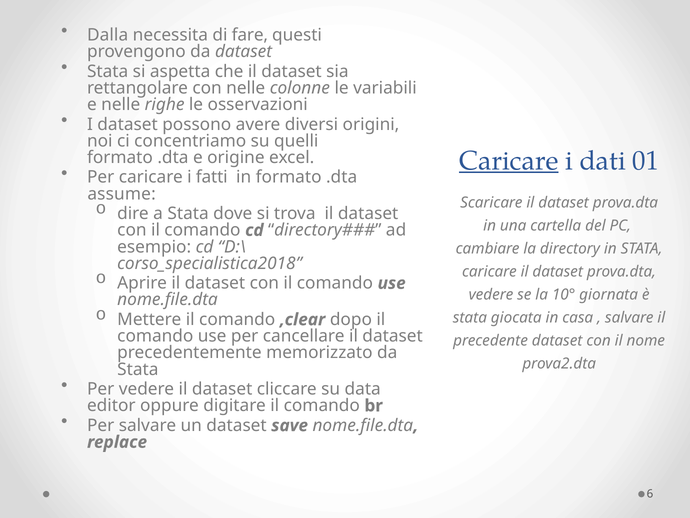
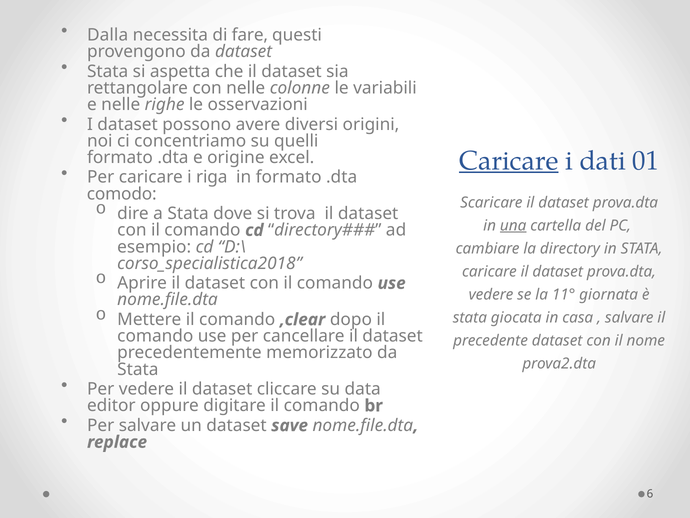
fatti: fatti -> riga (212, 177)
assume: assume -> comodo (122, 194)
una underline: none -> present (513, 225)
10°: 10° -> 11° (564, 294)
